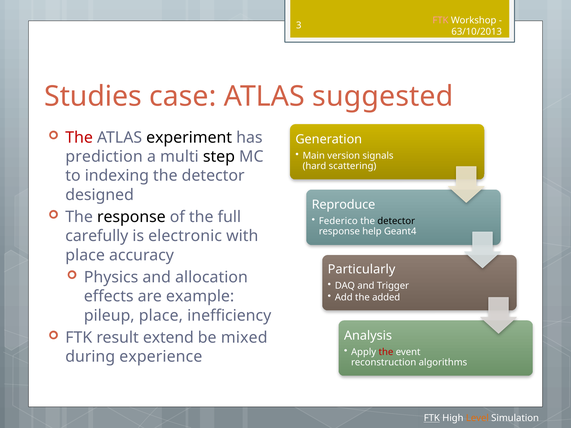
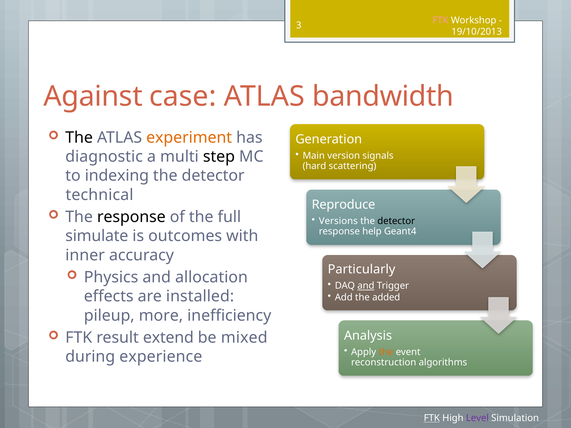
63/10/2013: 63/10/2013 -> 19/10/2013 (477, 32)
Studies: Studies -> Against (93, 97)
suggested: suggested -> bandwidth (383, 97)
The colour: red -> black (79, 138)
experiment colour: black -> orange (189, 138)
prediction: prediction -> diagnostic (104, 157)
designed: designed -> technical (99, 195)
Federico: Federico -> Versions (338, 221)
carefully: carefully -> simulate (97, 236)
electronic: electronic -> outcomes (185, 236)
place: place -> inner (85, 255)
and underline: none -> present (366, 286)
example: example -> installed (200, 297)
pileup place: place -> more (161, 316)
the colour: red -> orange (386, 352)
Level colour: orange -> purple (477, 418)
